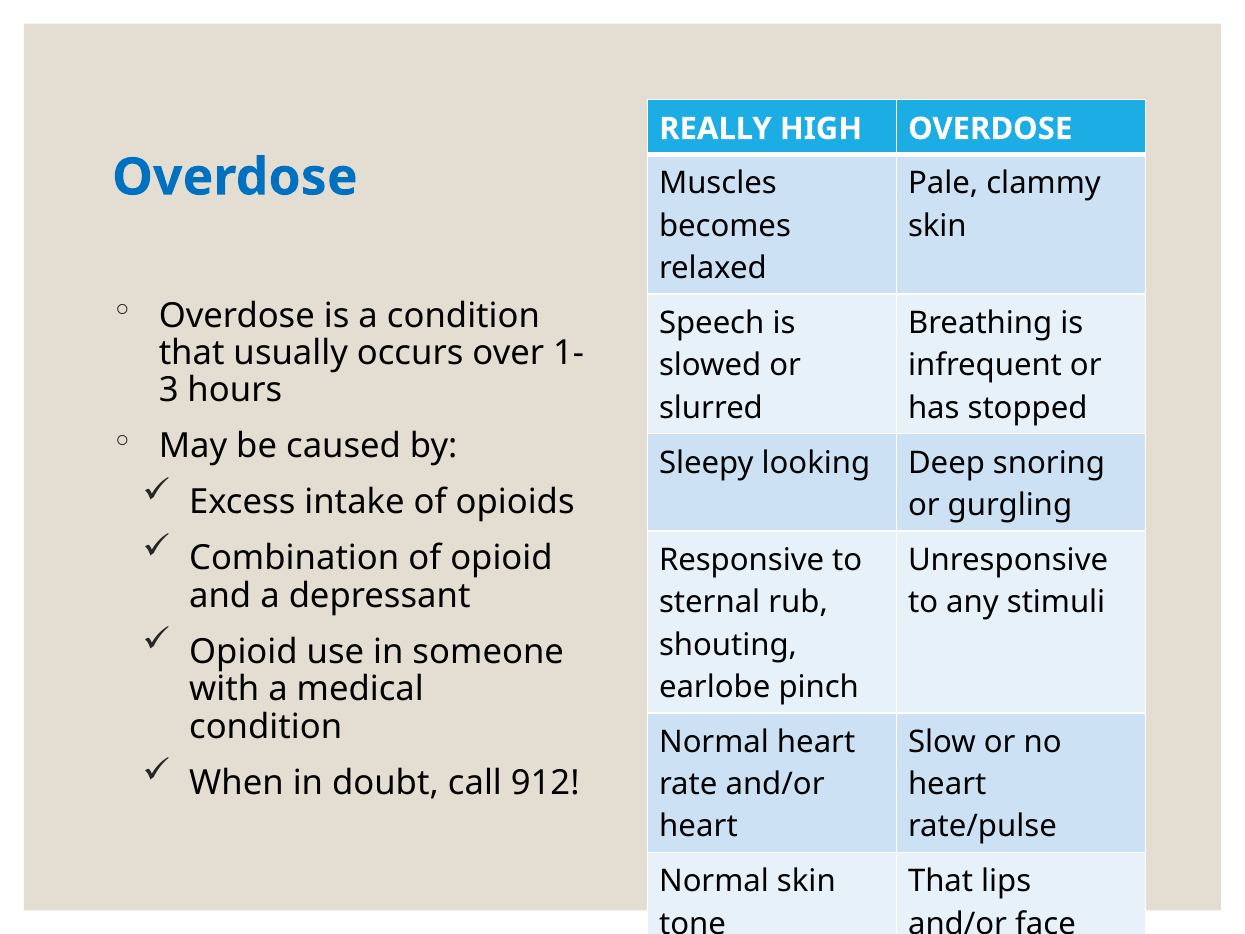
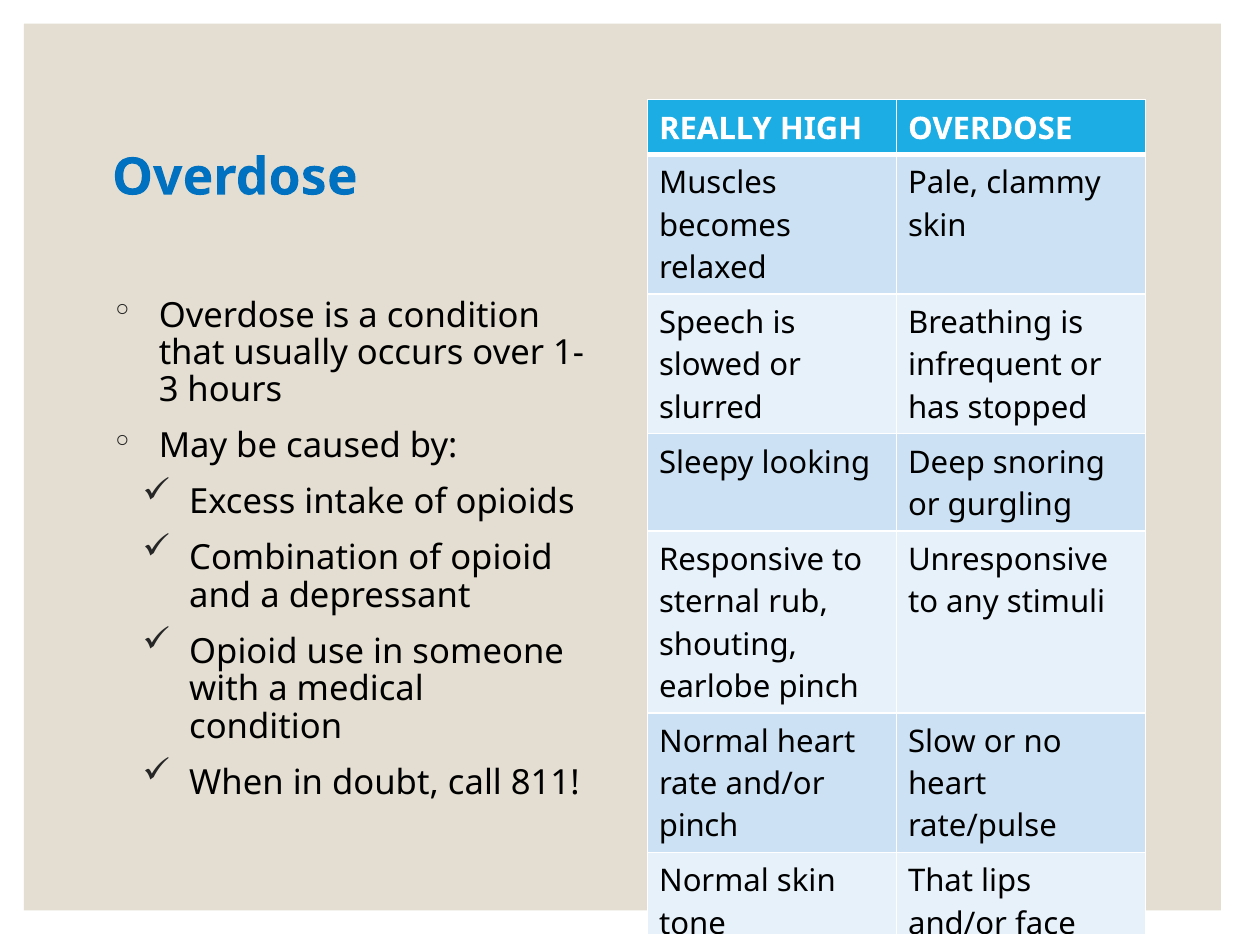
912: 912 -> 811 (545, 782)
heart: heart -> pinch (699, 826)
